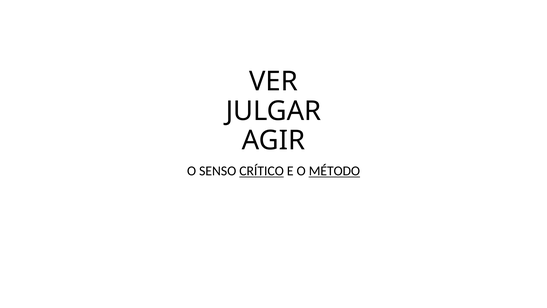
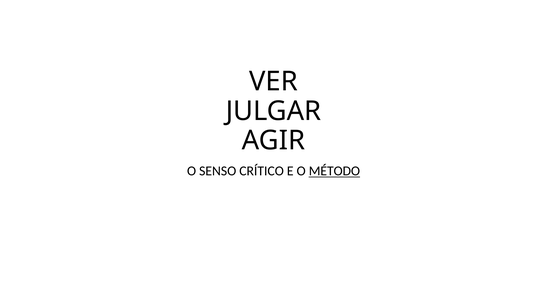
CRÍTICO underline: present -> none (262, 171)
